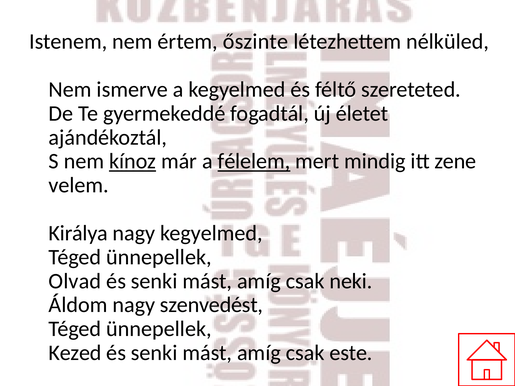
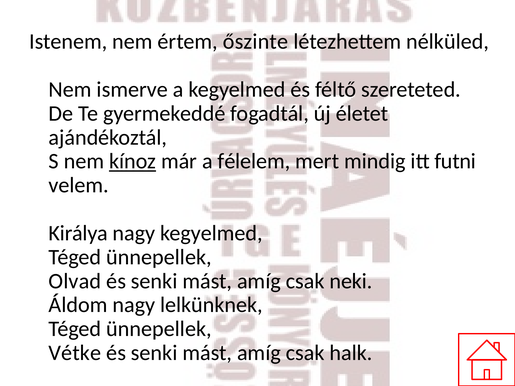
félelem underline: present -> none (254, 161)
zene: zene -> futni (455, 161)
szenvedést: szenvedést -> lelkünknek (211, 305)
Kezed: Kezed -> Vétke (75, 353)
este: este -> halk (351, 353)
